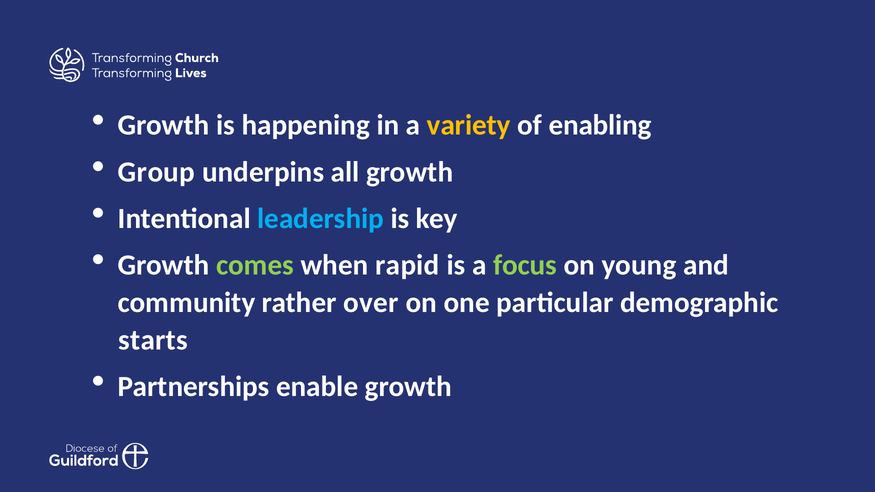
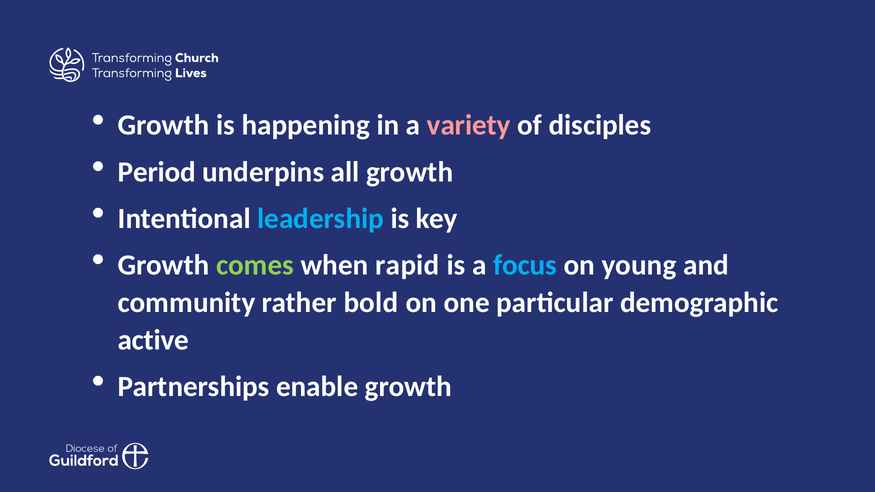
variety colour: yellow -> pink (469, 125)
enabling: enabling -> disciples (600, 125)
Group: Group -> Period (157, 172)
focus colour: light green -> light blue (525, 265)
over: over -> bold (371, 303)
starts: starts -> active (153, 340)
